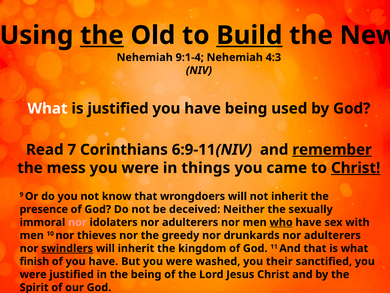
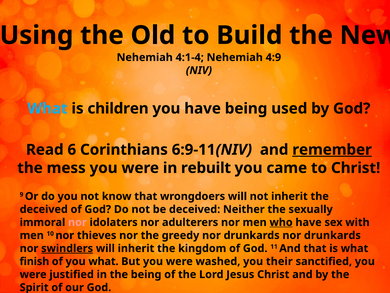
the underline: present -> none (102, 35)
Build underline: present -> none (249, 35)
9:1-4: 9:1-4 -> 4:1-4 (190, 57)
4:3: 4:3 -> 4:9 (273, 57)
What colour: white -> light blue (47, 108)
is justified: justified -> children (118, 108)
7: 7 -> 6 (72, 149)
things: things -> rebuilt (206, 168)
Christ underline: present -> none (356, 168)
presence: presence -> deceived (44, 209)
drunkards nor adulterers: adulterers -> drunkards (332, 235)
of you have: have -> what (103, 261)
